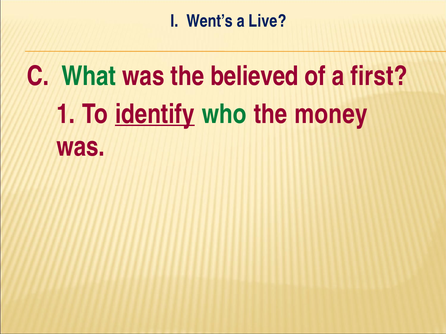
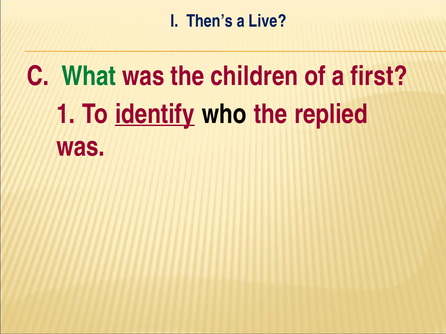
Went’s: Went’s -> Then’s (210, 21)
believed: believed -> children (254, 76)
who colour: green -> black (224, 114)
money: money -> replied (331, 114)
